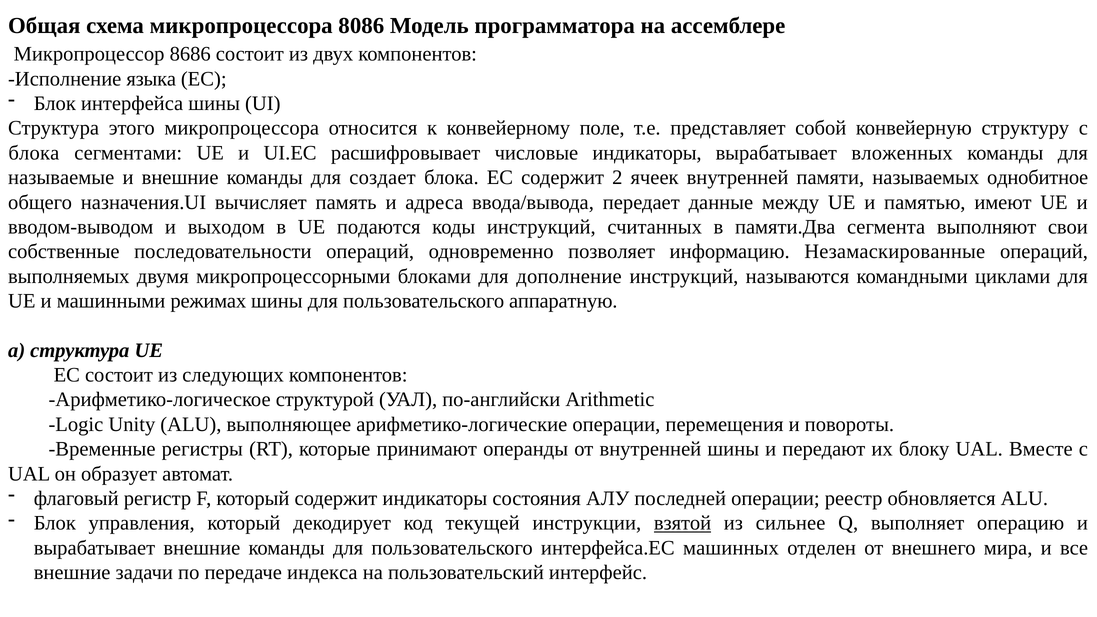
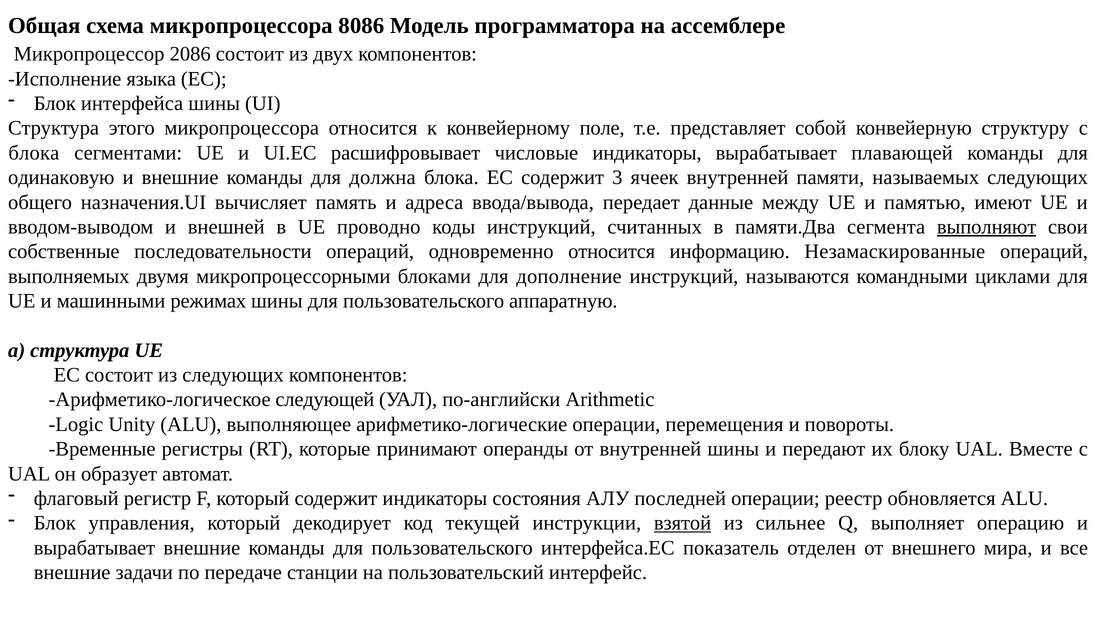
8686: 8686 -> 2086 (190, 54)
вложенных: вложенных -> плавающей (902, 153)
называемые: называемые -> одинаковую (61, 178)
создает: создает -> должна (383, 178)
2: 2 -> 3 (617, 178)
называемых однобитное: однобитное -> следующих (1038, 178)
выходом: выходом -> внешней (226, 227)
подаются: подаются -> проводно (379, 227)
выполняют underline: none -> present (987, 227)
одновременно позволяет: позволяет -> относится (612, 252)
структурой: структурой -> следующей (325, 400)
машинных: машинных -> показатель (731, 548)
индекса: индекса -> станции (322, 573)
